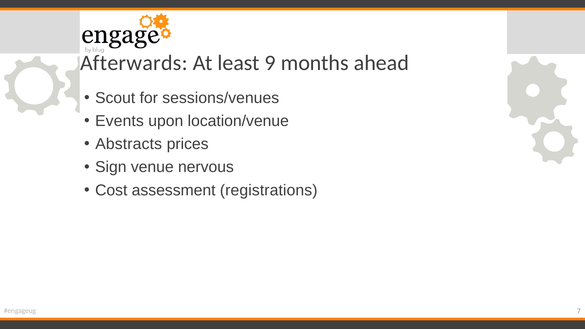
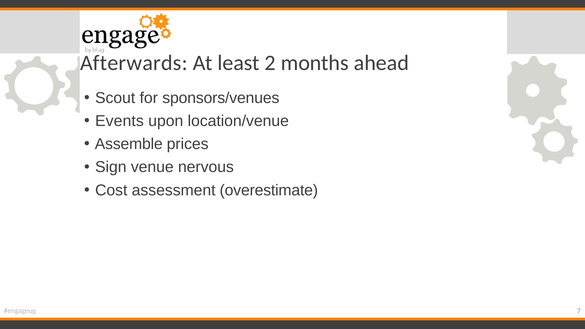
9: 9 -> 2 (270, 63)
sessions/venues: sessions/venues -> sponsors/venues (221, 98)
Abstracts: Abstracts -> Assemble (129, 144)
registrations: registrations -> overestimate (269, 190)
